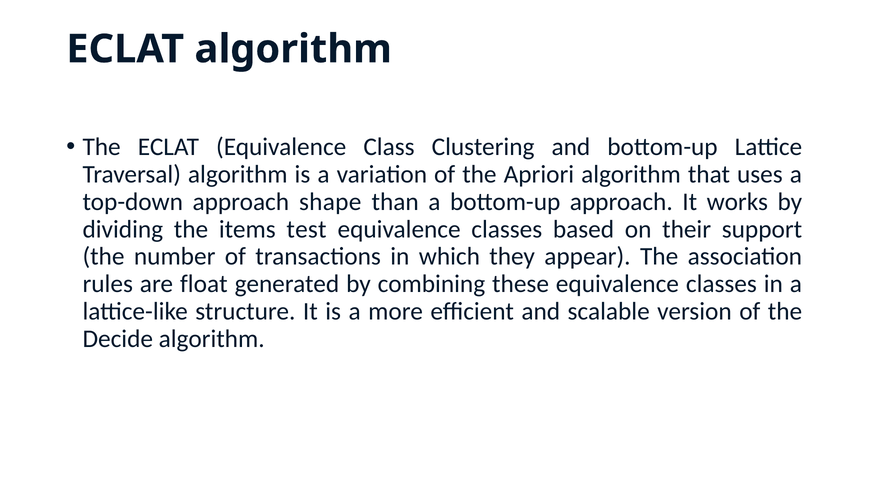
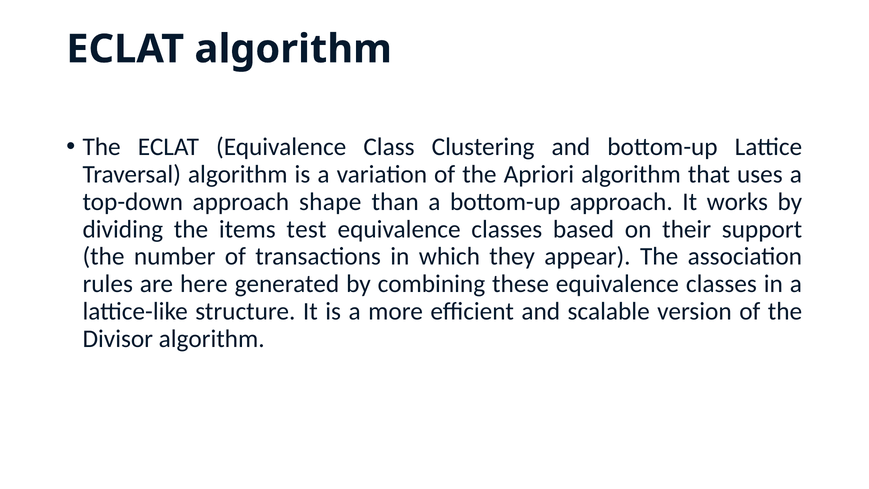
float: float -> here (204, 284)
Decide: Decide -> Divisor (118, 339)
